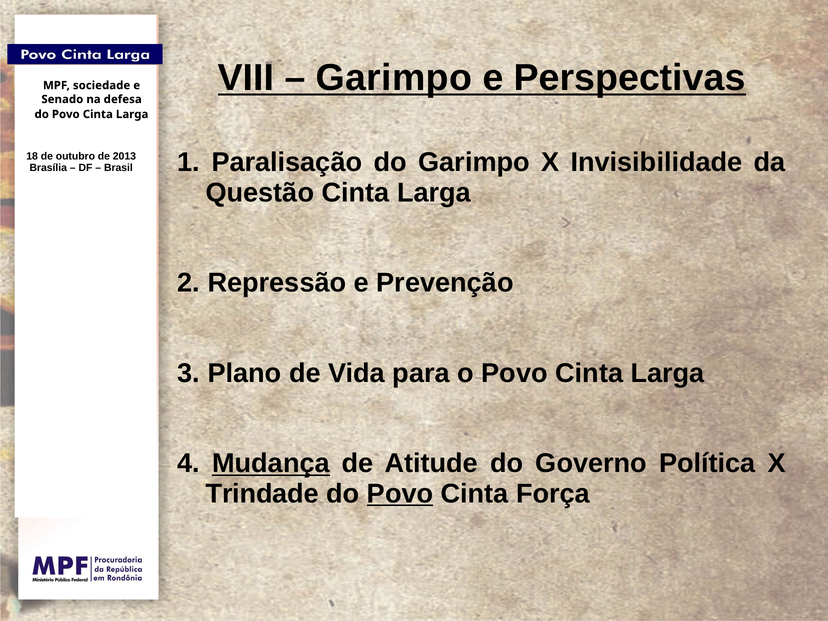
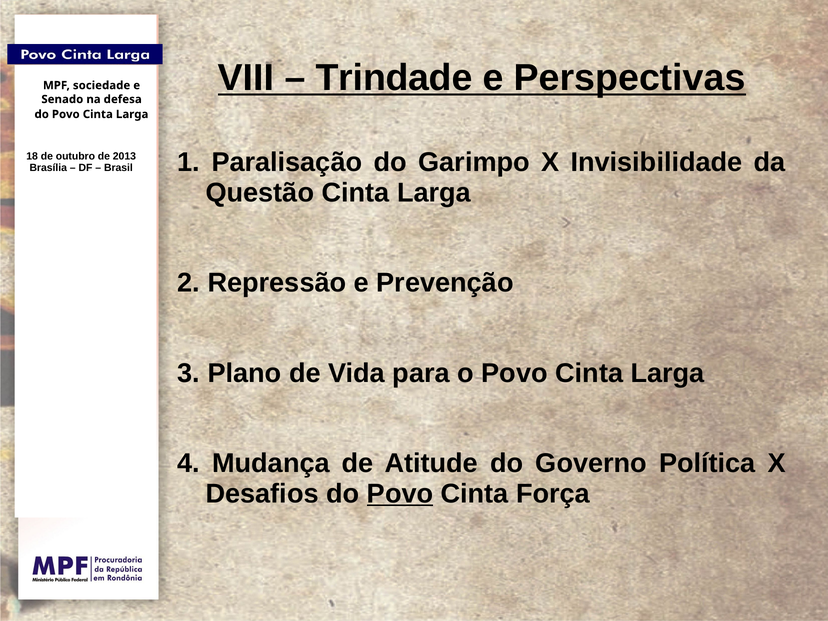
Garimpo: Garimpo -> Trindade (394, 78)
Mudança underline: present -> none (271, 463)
Trindade: Trindade -> Desafios (262, 494)
